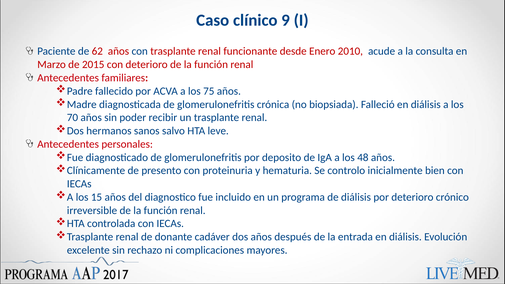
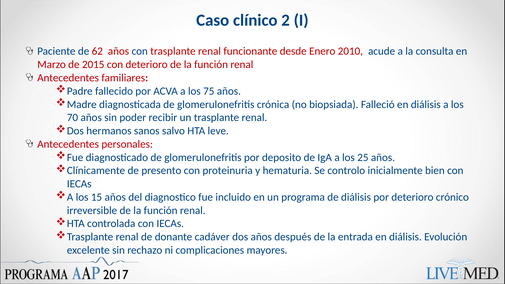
9: 9 -> 2 (286, 20)
48: 48 -> 25 (363, 157)
